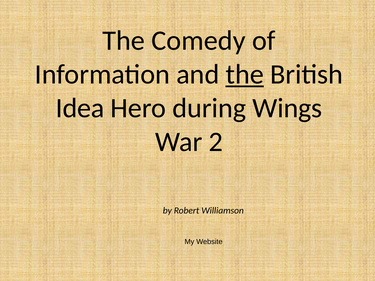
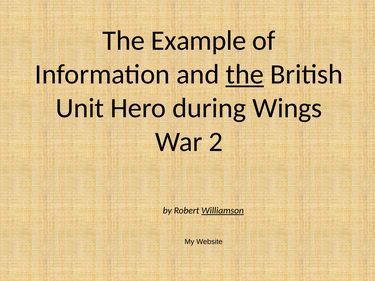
Comedy: Comedy -> Example (199, 41)
Idea: Idea -> Unit (80, 108)
Williamson underline: none -> present (223, 211)
